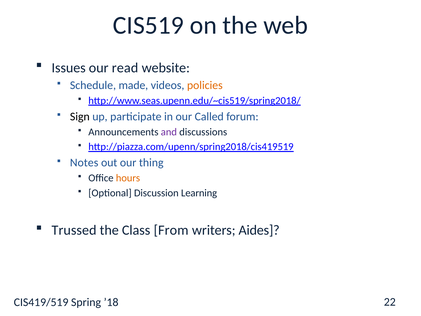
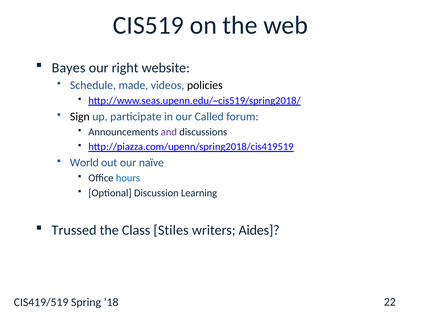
Issues: Issues -> Bayes (69, 68)
read: read -> right (125, 68)
policies colour: orange -> black (205, 85)
Notes: Notes -> World (84, 163)
thing: thing -> naïve (151, 163)
hours colour: orange -> blue (128, 178)
From: From -> Stiles (171, 230)
